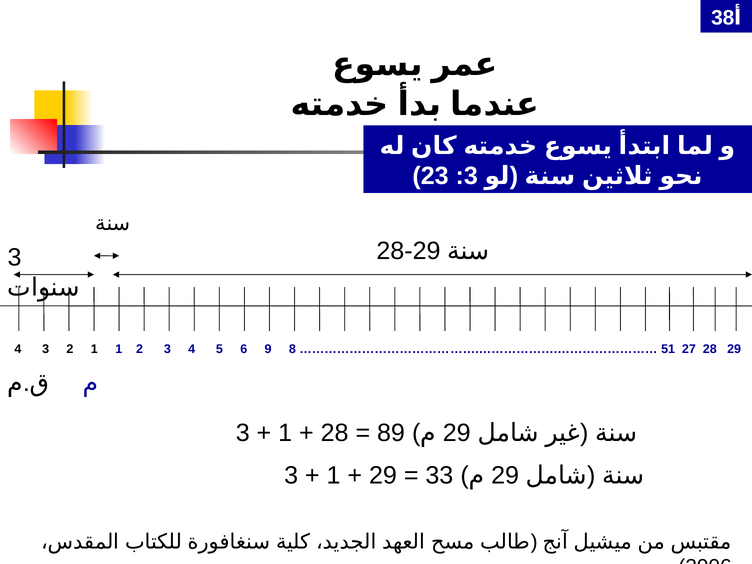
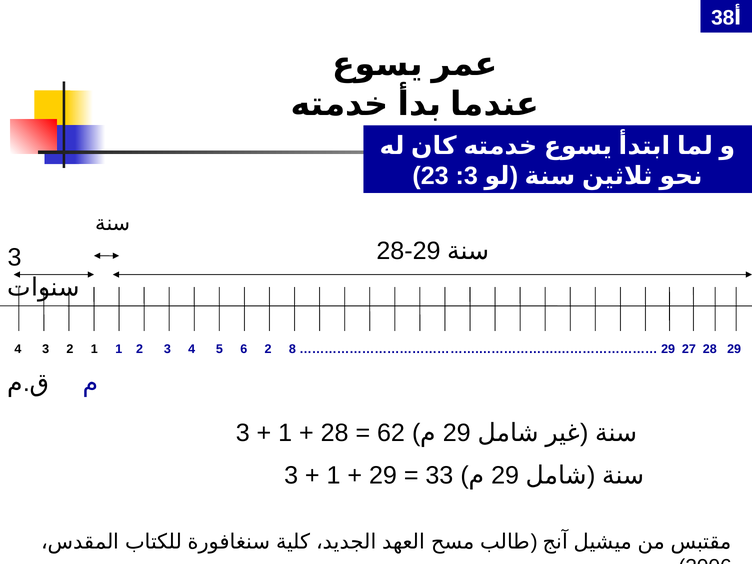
6 9: 9 -> 2 (268, 349)
51: 51 -> 29 (668, 349)
89: 89 -> 62 (391, 433)
